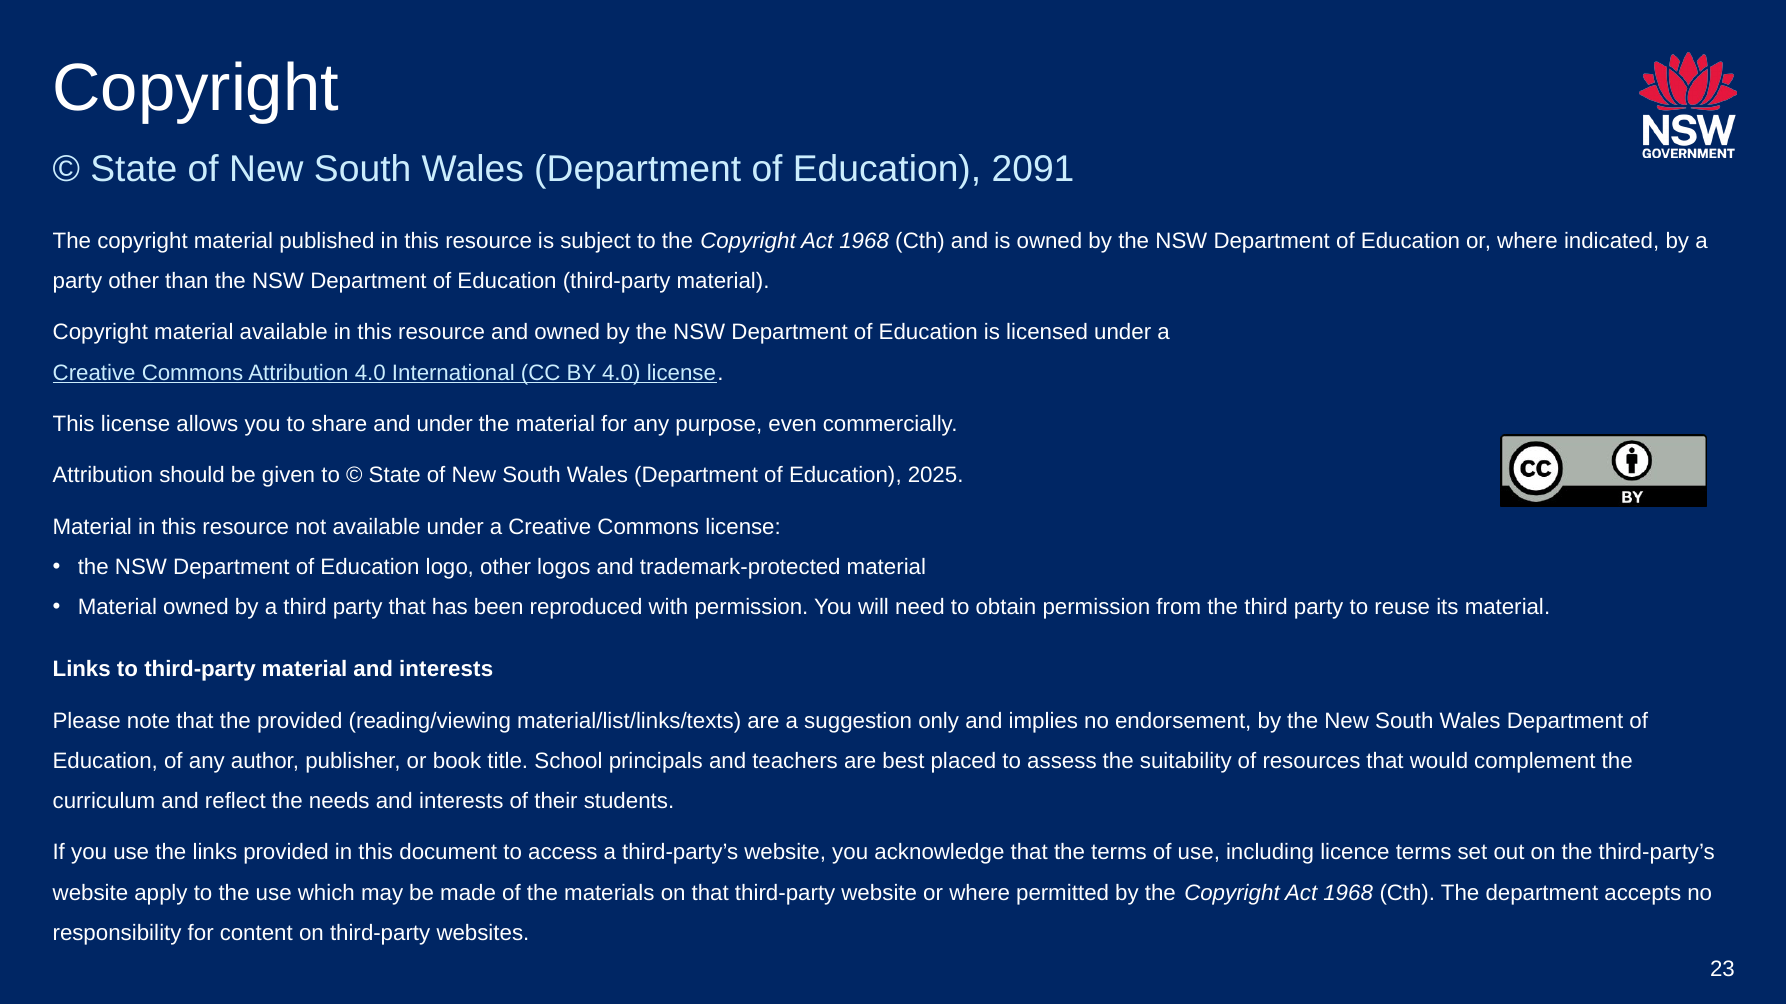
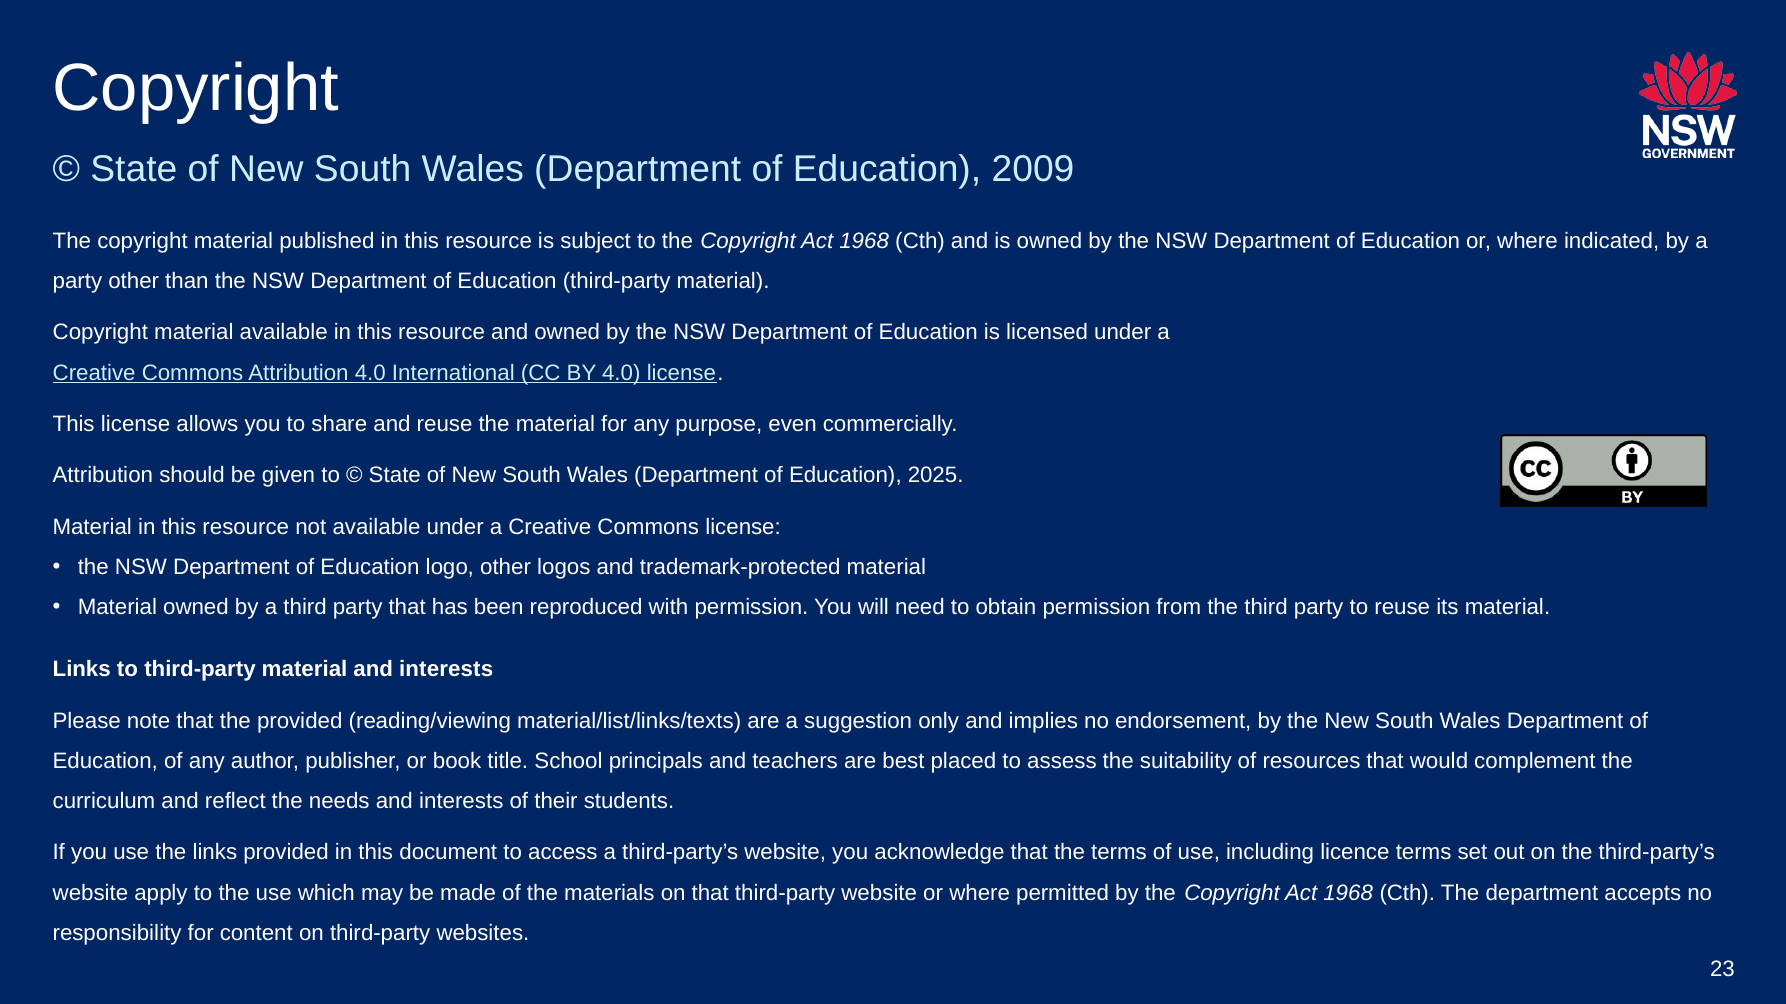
2091: 2091 -> 2009 (1033, 169)
and under: under -> reuse (445, 424)
